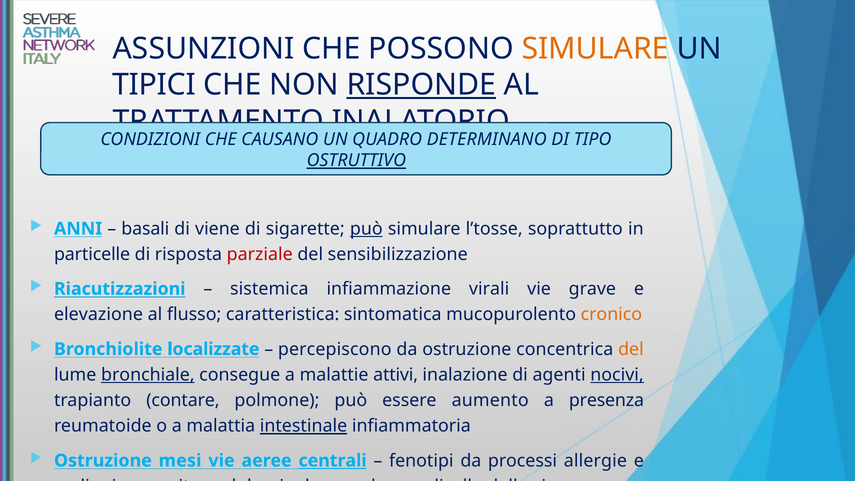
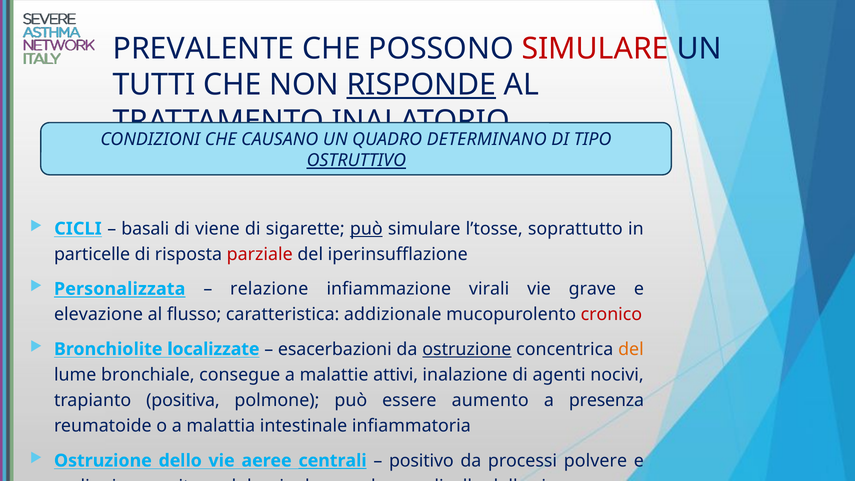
ASSUNZIONI: ASSUNZIONI -> PREVALENTE (203, 49)
SIMULARE colour: orange -> red (595, 49)
TIPICI: TIPICI -> TUTTI (154, 85)
ANNI: ANNI -> CICLI (78, 229)
sensibilizzazione: sensibilizzazione -> iperinsufflazione (398, 254)
Riacutizzazioni: Riacutizzazioni -> Personalizzata (120, 289)
sistemica: sistemica -> relazione (269, 289)
sintomatica: sintomatica -> addizionale (393, 315)
cronico colour: orange -> red (611, 315)
percepiscono: percepiscono -> esacerbazioni (335, 349)
ostruzione underline: none -> present (467, 349)
bronchiale underline: present -> none (148, 375)
nocivi underline: present -> none (617, 375)
contare: contare -> positiva (183, 400)
intestinale underline: present -> none (304, 426)
mesi: mesi -> dello (180, 461)
fenotipi: fenotipi -> positivo (421, 461)
allergie: allergie -> polvere (595, 461)
